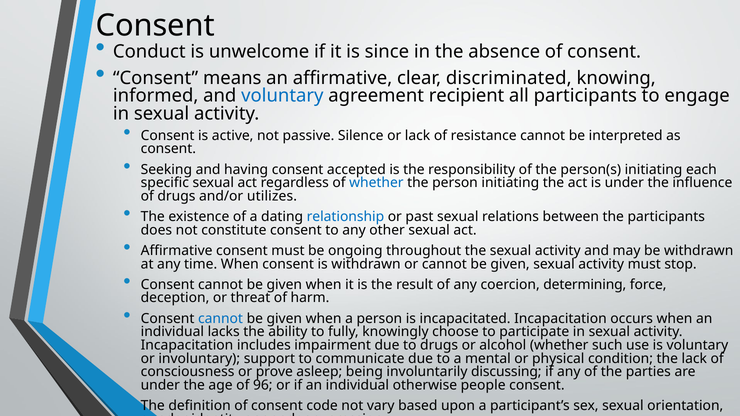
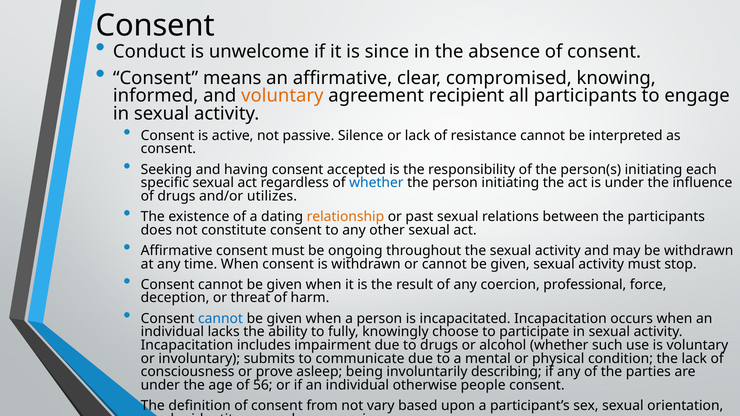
discriminated: discriminated -> compromised (509, 78)
voluntary colour: blue -> orange (282, 96)
relationship colour: blue -> orange (345, 217)
determining: determining -> professional (585, 285)
support: support -> submits (269, 359)
discussing: discussing -> describing (506, 372)
96: 96 -> 56 (263, 385)
code: code -> from (322, 406)
